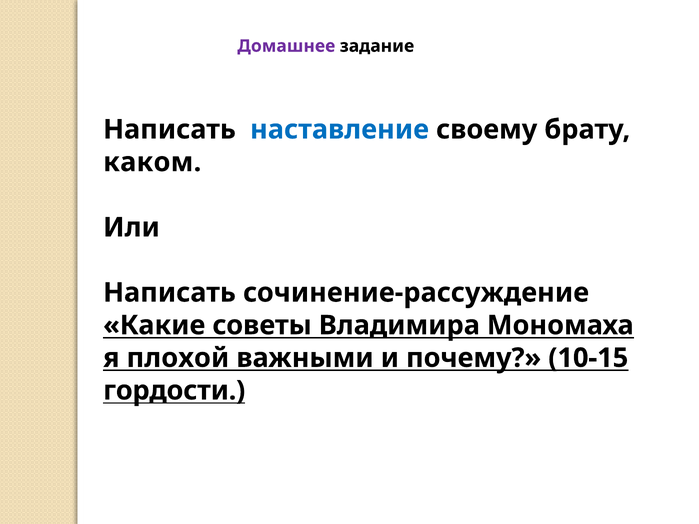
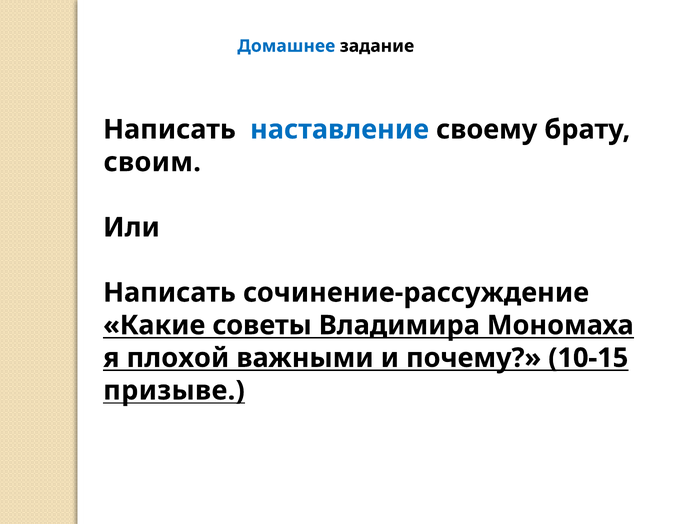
Домашнее colour: purple -> blue (286, 46)
каком: каком -> своим (152, 162)
гордости: гордости -> призыве (174, 391)
